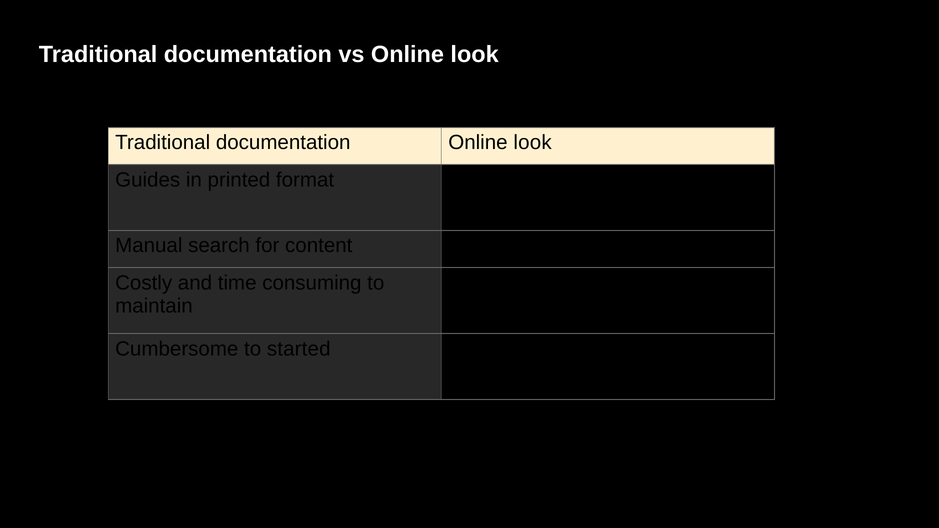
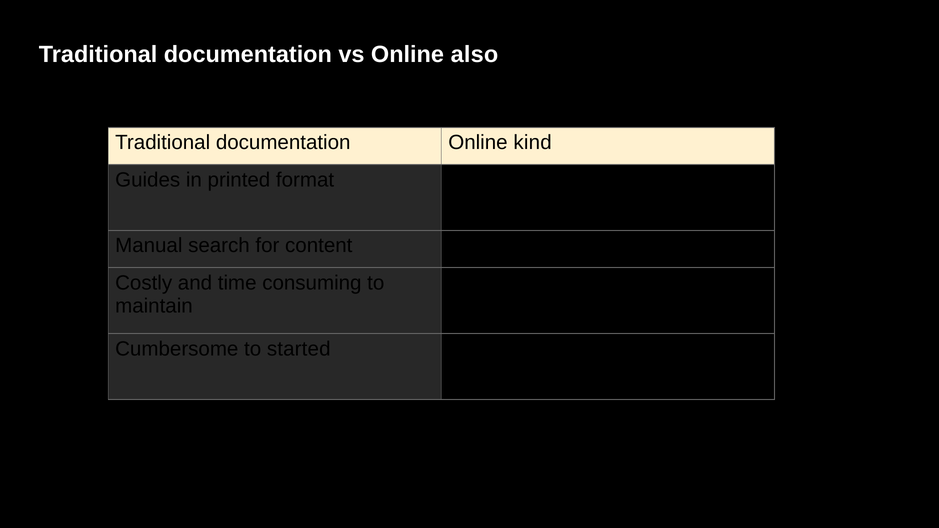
vs Online look: look -> also (474, 55)
documentation Online look: look -> kind (533, 143)
